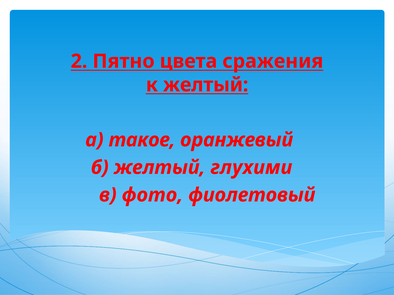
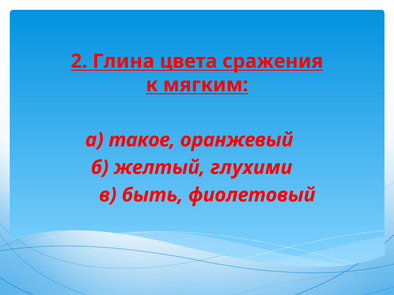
Пятно: Пятно -> Глина (123, 61)
к желтый: желтый -> мягким (206, 85)
фото: фото -> быть (152, 195)
